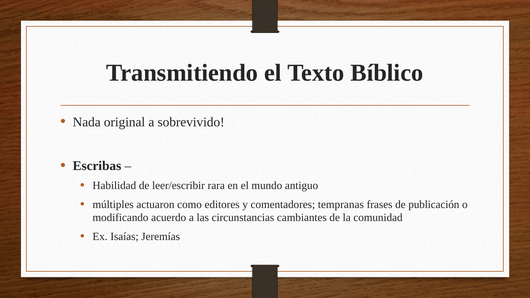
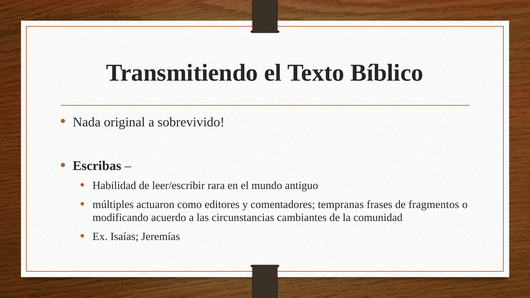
publicación: publicación -> fragmentos (434, 204)
